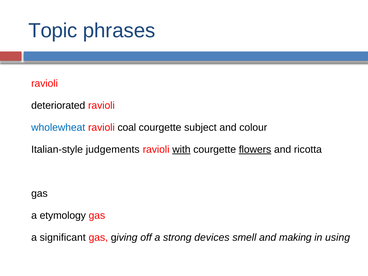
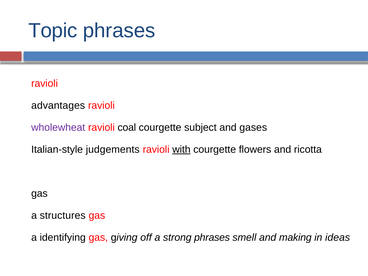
deteriorated: deteriorated -> advantages (58, 106)
wholewheat colour: blue -> purple (58, 128)
colour: colour -> gases (253, 128)
flowers underline: present -> none (255, 150)
etymology: etymology -> structures (63, 215)
significant: significant -> identifying (63, 237)
strong devices: devices -> phrases (212, 237)
using: using -> ideas (338, 237)
